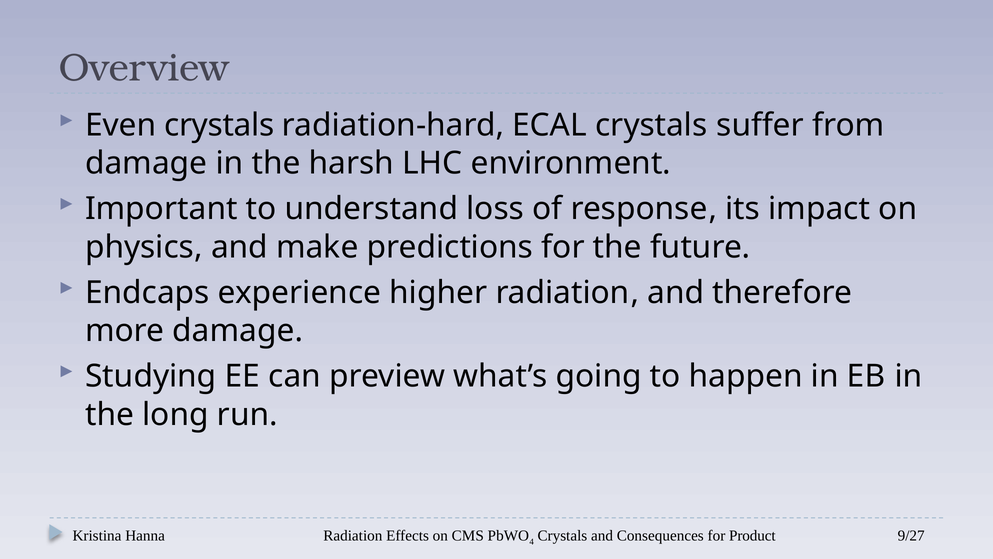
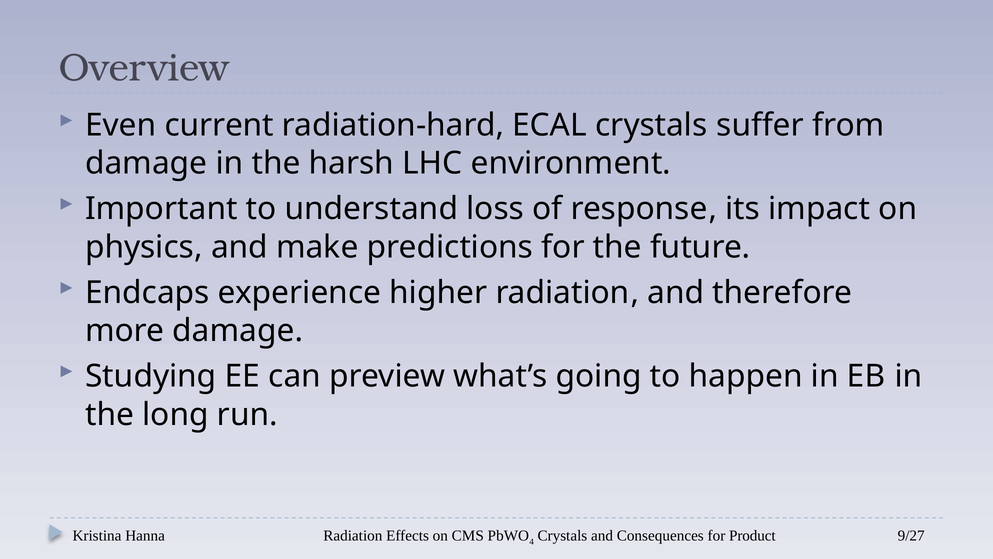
Even crystals: crystals -> current (219, 125)
